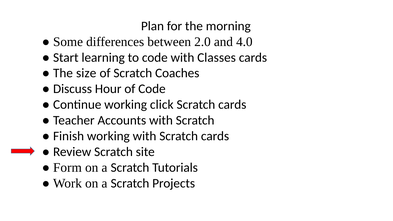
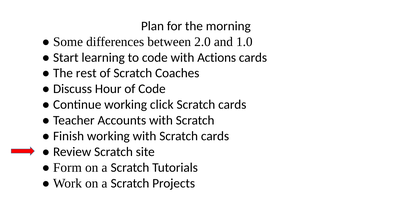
4.0: 4.0 -> 1.0 (244, 42)
Classes: Classes -> Actions (217, 57)
size: size -> rest (86, 73)
